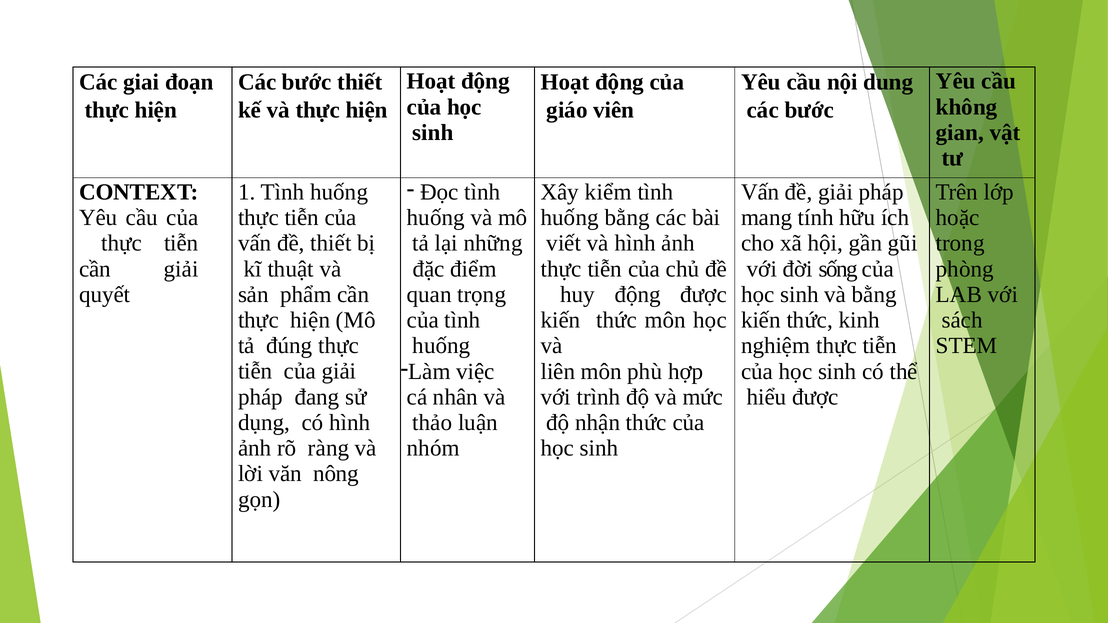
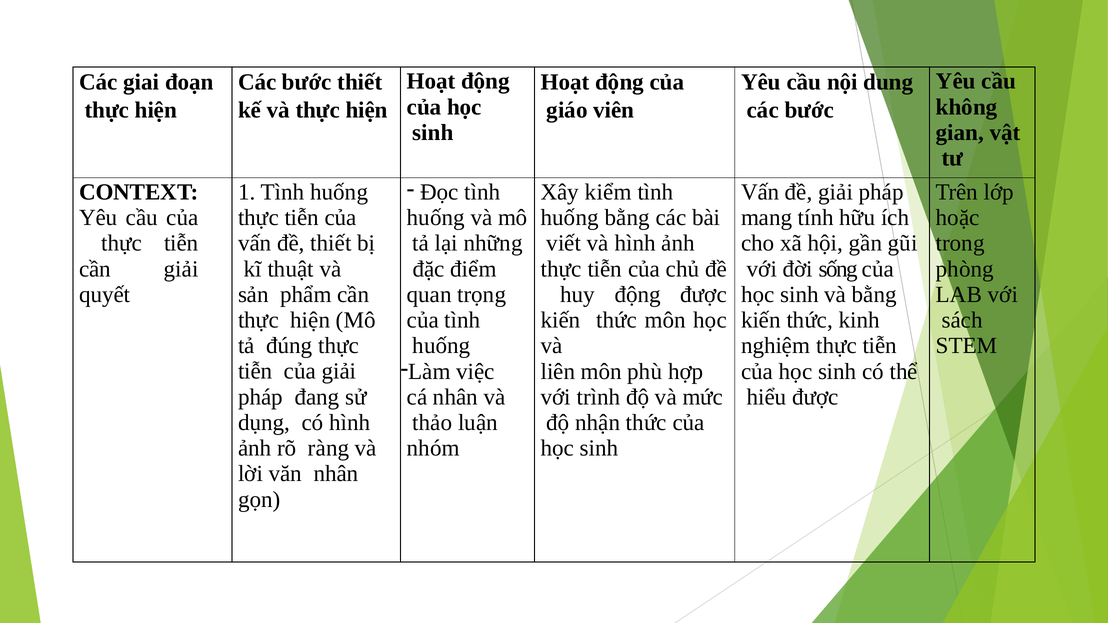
văn nông: nông -> nhân (336, 474)
